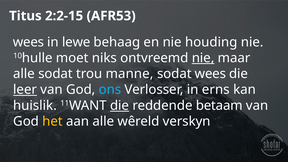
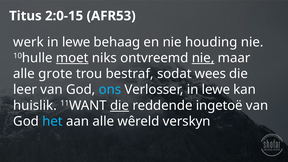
2:2-15: 2:2-15 -> 2:0-15 (64, 16)
wees: wees -> werk (28, 42)
moet underline: none -> present (72, 58)
alle sodat: sodat -> grote (55, 74)
manne: manne -> bestraf (130, 74)
leer underline: present -> none (25, 90)
Verlosser in erns: erns -> lewe (216, 90)
betaam: betaam -> ingetoë (219, 105)
het colour: yellow -> light blue (53, 121)
